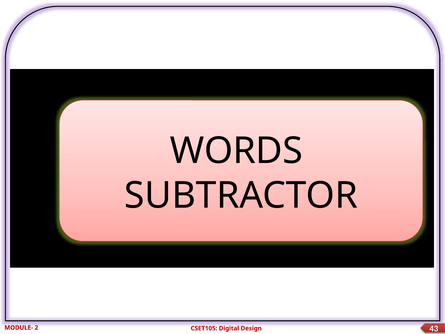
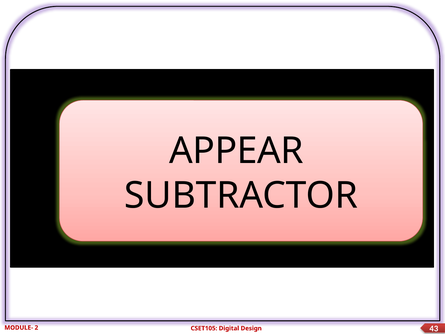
WORDS: WORDS -> APPEAR (236, 151)
